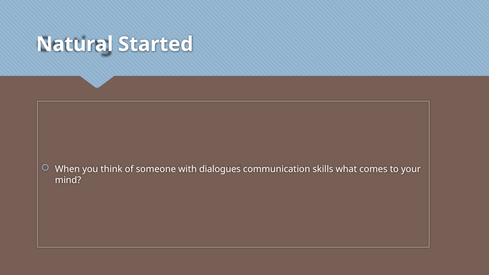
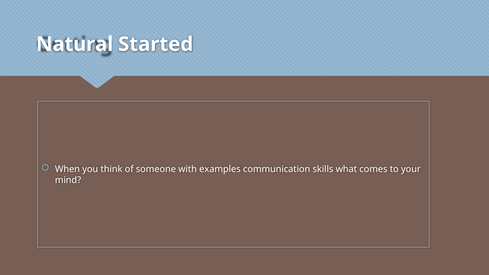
dialogues: dialogues -> examples (220, 169)
